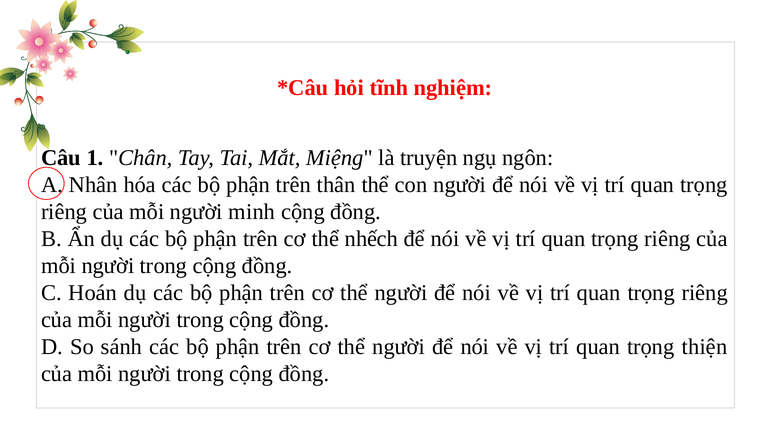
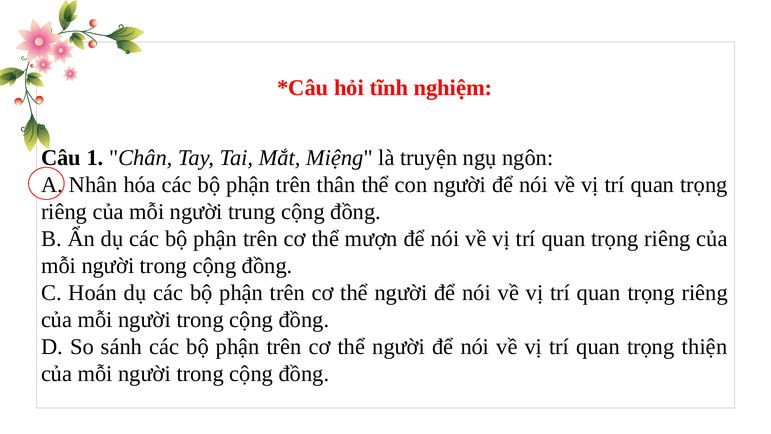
minh: minh -> trung (252, 212)
nhếch: nhếch -> mượn (371, 239)
